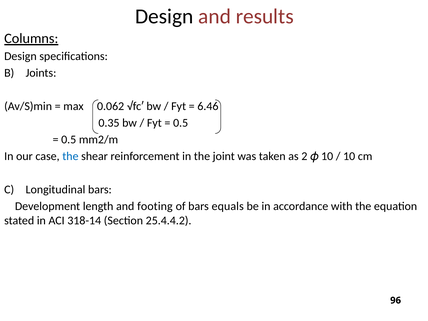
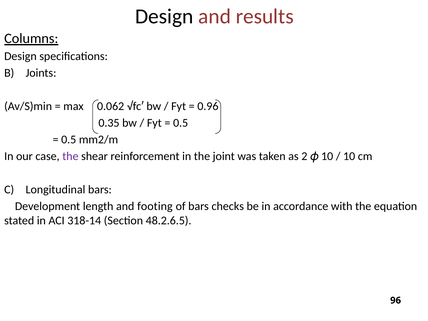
6.46: 6.46 -> 0.96 (208, 106)
the colour: blue -> purple (70, 156)
equals: equals -> checks (228, 206)
25.4.4.2: 25.4.4.2 -> 48.2.6.5 (169, 220)
